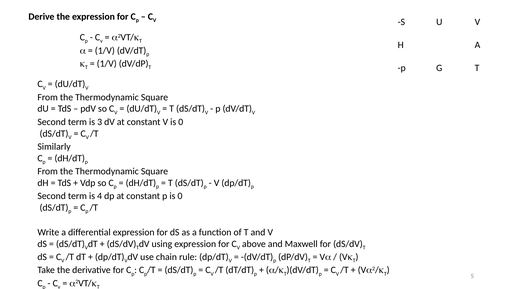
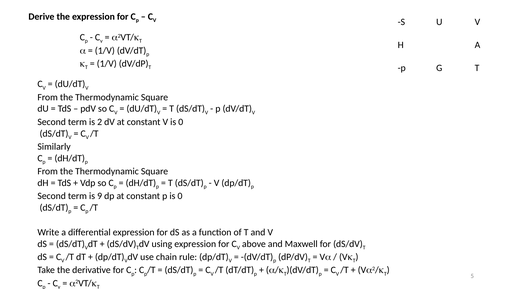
3: 3 -> 2 (100, 122)
4: 4 -> 9 (100, 196)
